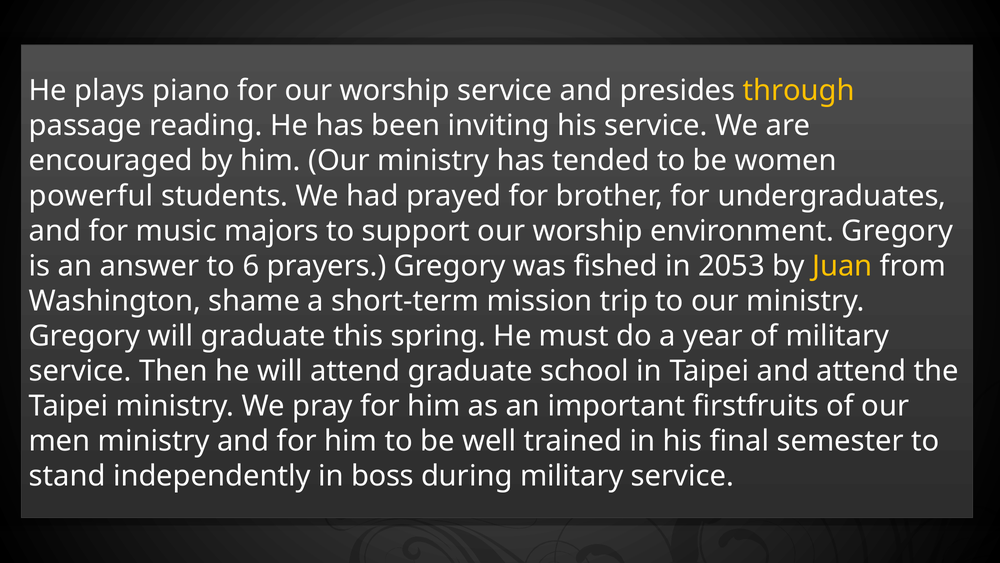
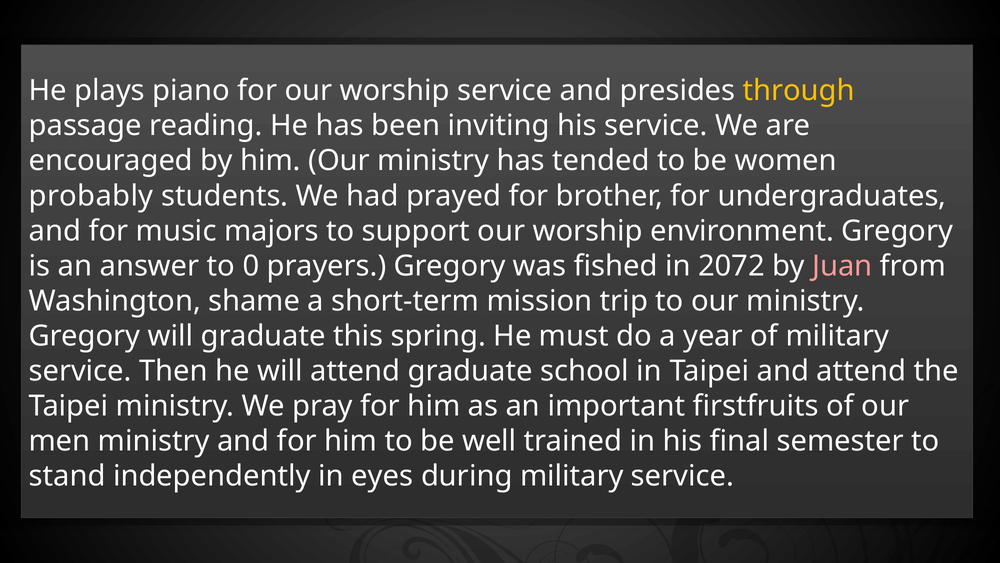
powerful: powerful -> probably (91, 196)
6: 6 -> 0 (251, 266)
2053: 2053 -> 2072 (731, 266)
Juan colour: yellow -> pink (842, 266)
boss: boss -> eyes (382, 476)
